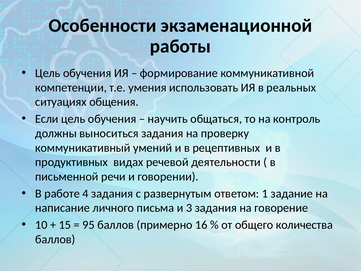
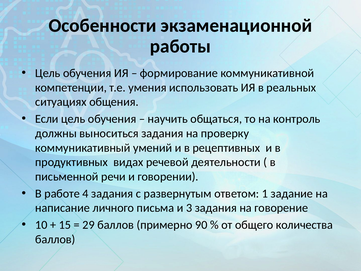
95: 95 -> 29 (89, 225)
16: 16 -> 90 (201, 225)
